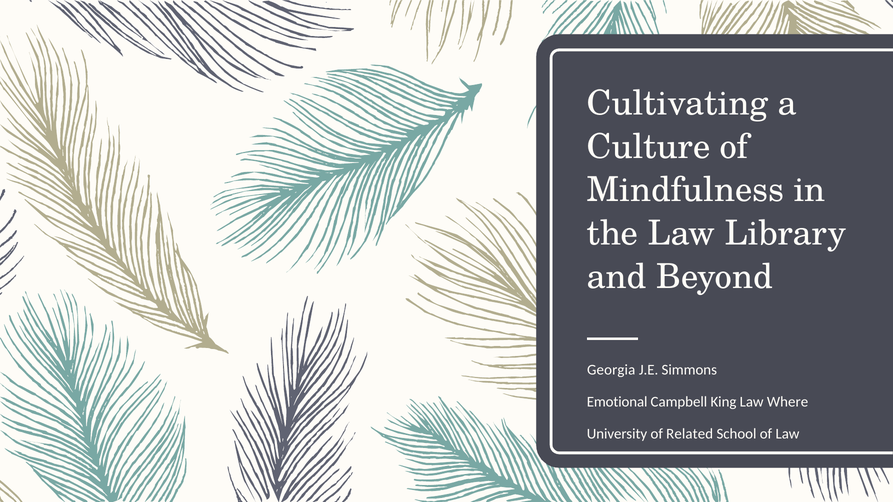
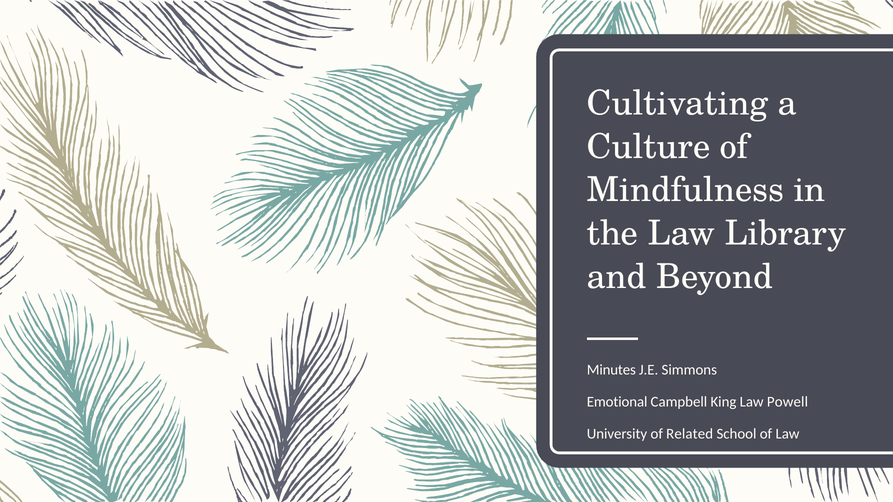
Georgia: Georgia -> Minutes (611, 370)
Where: Where -> Powell (788, 402)
